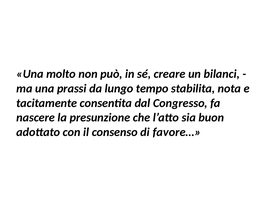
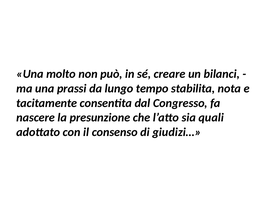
buon: buon -> quali (211, 118)
favore…: favore… -> giudizi… (177, 132)
